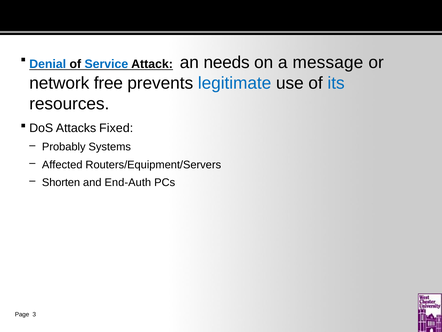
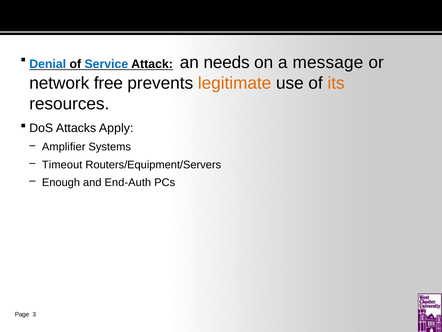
legitimate colour: blue -> orange (235, 83)
its colour: blue -> orange (336, 83)
Fixed: Fixed -> Apply (116, 128)
Probably: Probably -> Amplifier (64, 147)
Affected: Affected -> Timeout (62, 164)
Shorten: Shorten -> Enough (61, 182)
